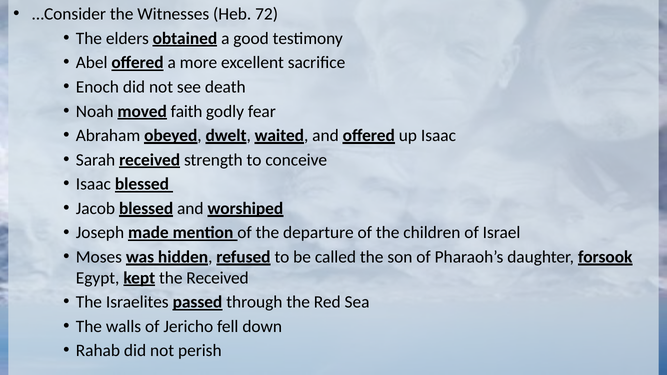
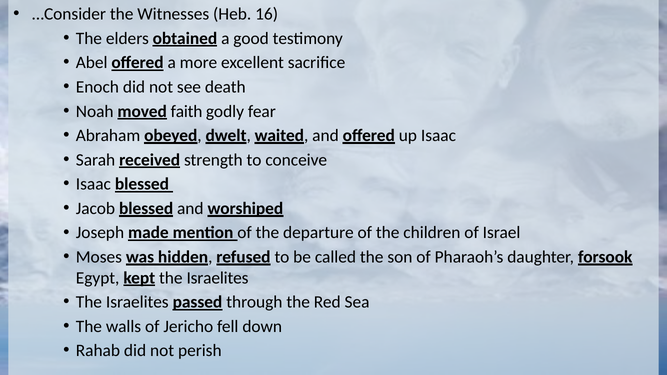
72: 72 -> 16 (267, 14)
kept the Received: Received -> Israelites (217, 278)
